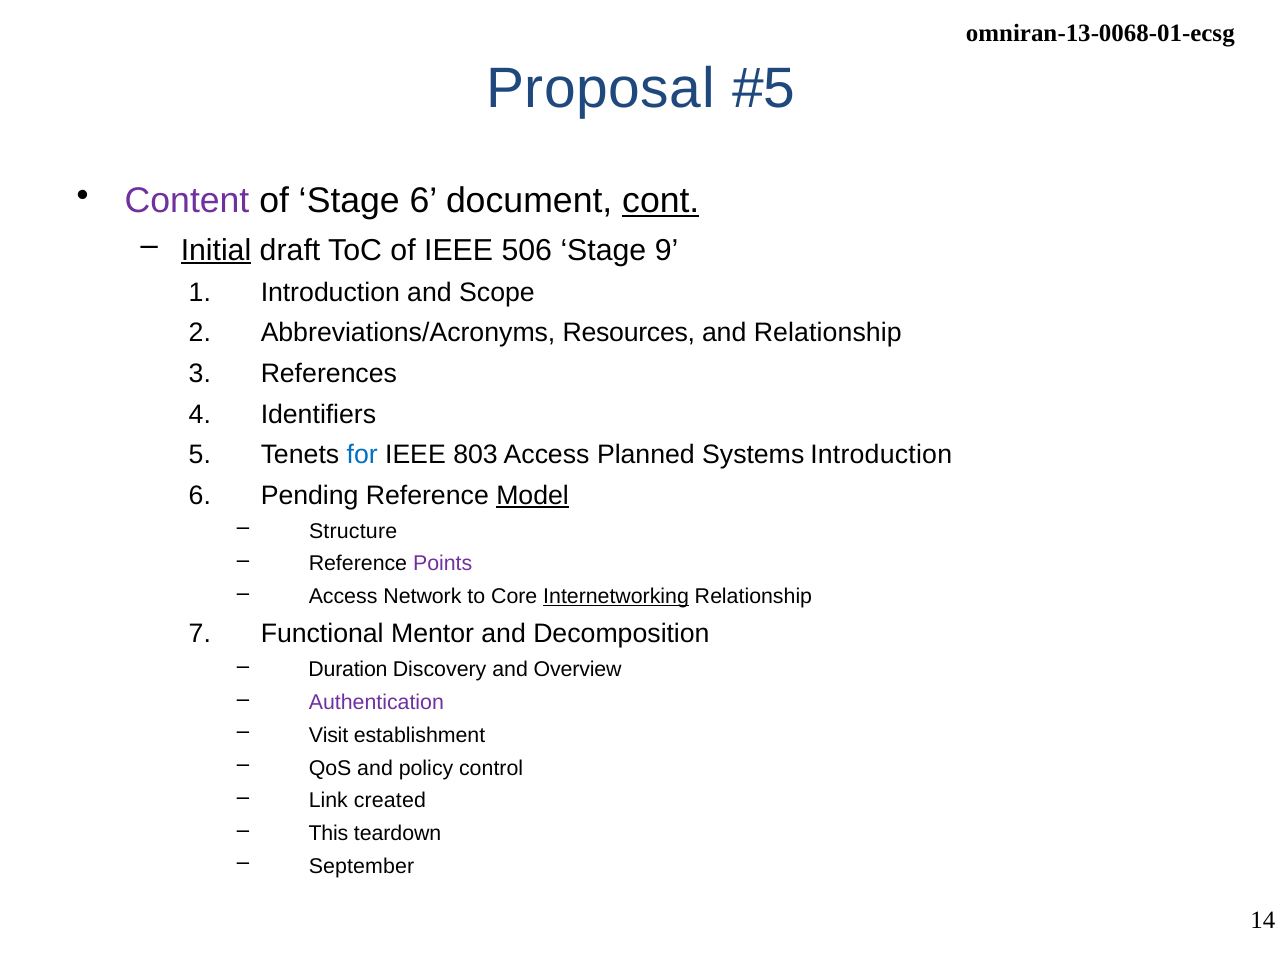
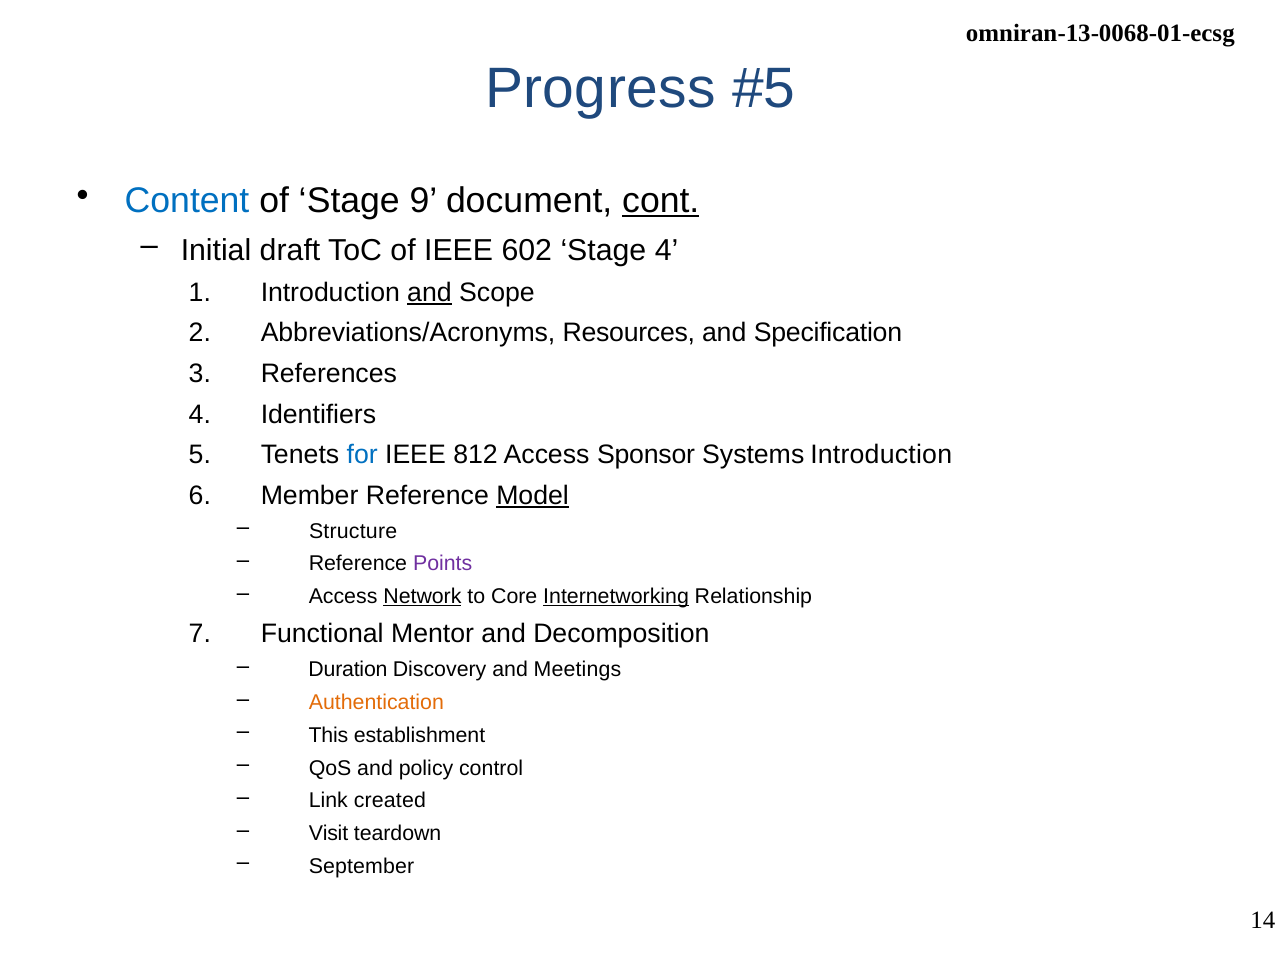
Proposal: Proposal -> Progress (601, 88)
Content colour: purple -> blue (187, 201)
Stage 6: 6 -> 9 (423, 201)
Initial underline: present -> none (216, 250)
506: 506 -> 602 (527, 250)
Stage 9: 9 -> 4 (667, 250)
and underline: none -> present (429, 293)
and Relationship: Relationship -> Specification (828, 333)
803: 803 -> 812 (476, 455)
Planned: Planned -> Sponsor (646, 455)
Pending: Pending -> Member (310, 495)
Network underline: none -> present (422, 596)
Overview: Overview -> Meetings (577, 670)
Authentication colour: purple -> orange (376, 702)
Visit: Visit -> This (328, 735)
This: This -> Visit (328, 833)
